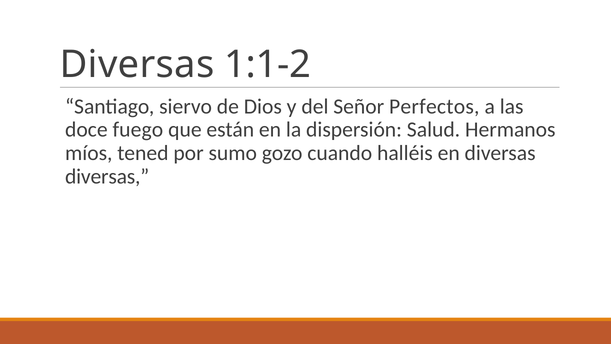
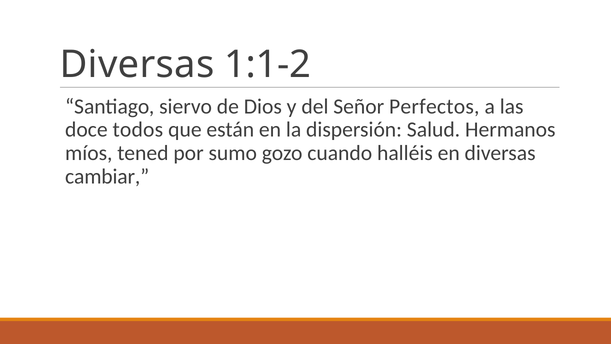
fuego: fuego -> todos (138, 130)
diversas: diversas -> cambiar (107, 176)
